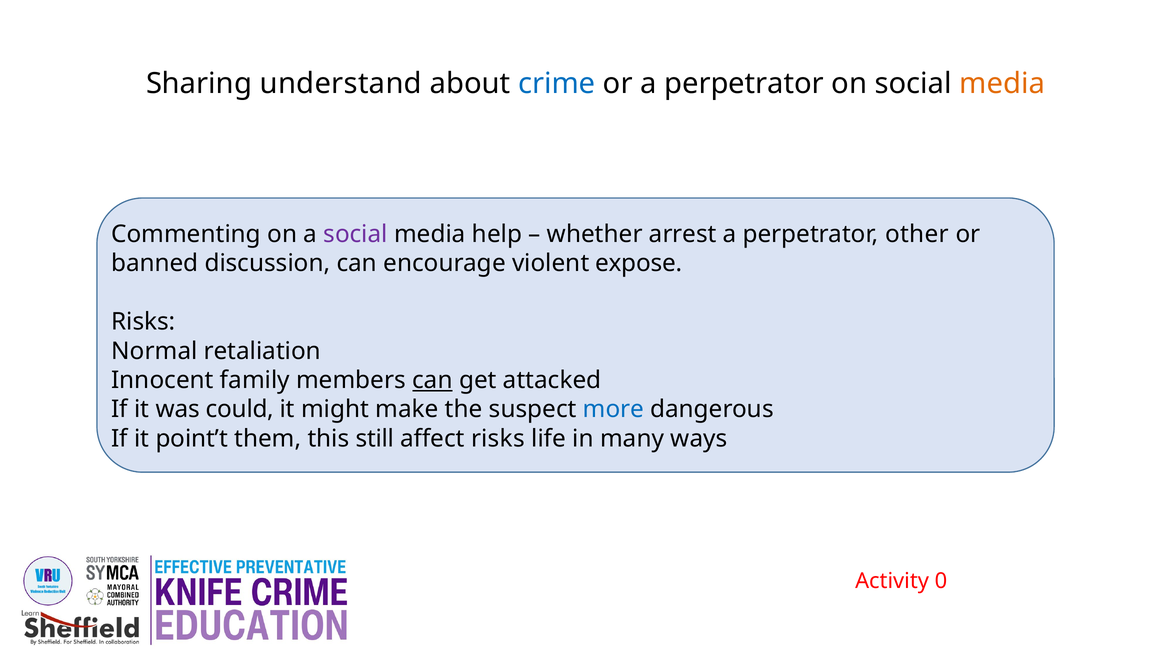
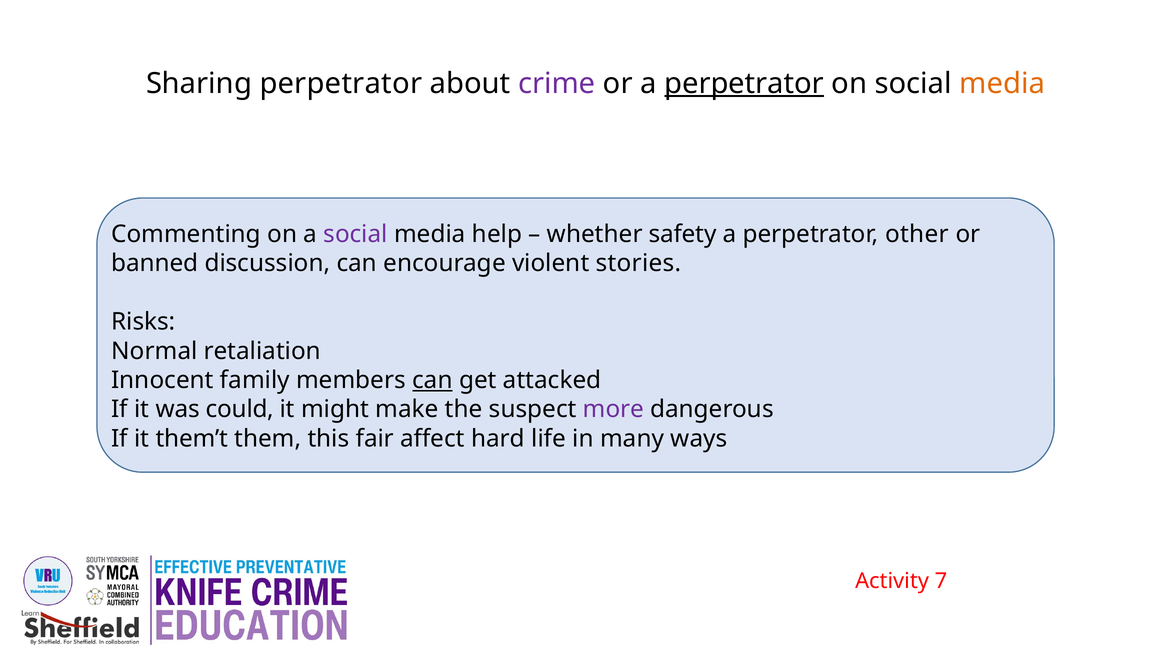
Sharing understand: understand -> perpetrator (341, 84)
crime colour: blue -> purple (557, 84)
perpetrator underline: none -> present (744, 84)
arrest: arrest -> safety (683, 234)
expose: expose -> stories (639, 263)
more colour: blue -> purple (613, 409)
point’t: point’t -> them’t (192, 439)
still: still -> fair (375, 439)
affect risks: risks -> hard (498, 439)
0: 0 -> 7 (941, 581)
